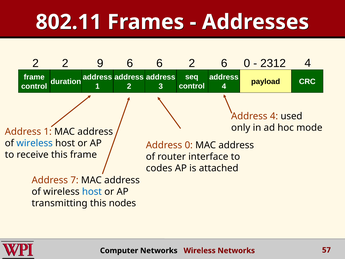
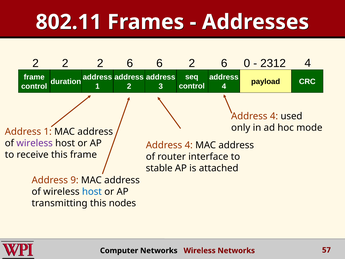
2 2 9: 9 -> 2 (100, 63)
wireless colour: blue -> purple (35, 143)
0: 0 -> 4 (189, 145)
codes: codes -> stable (159, 168)
7: 7 -> 9 (74, 180)
